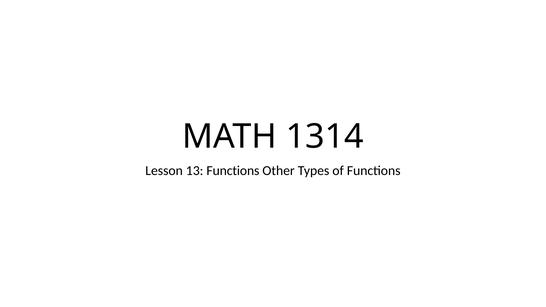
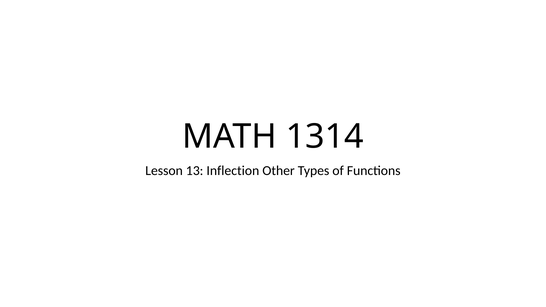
13 Functions: Functions -> Inflection (233, 171)
